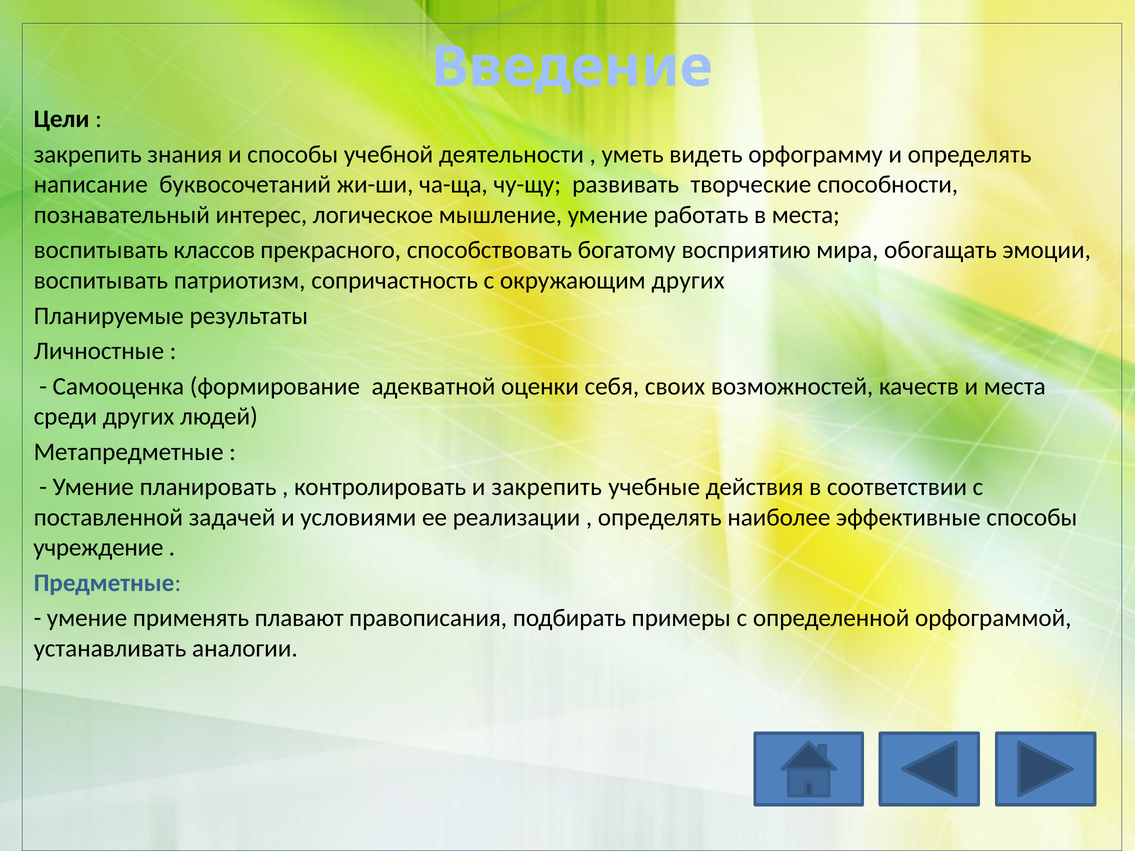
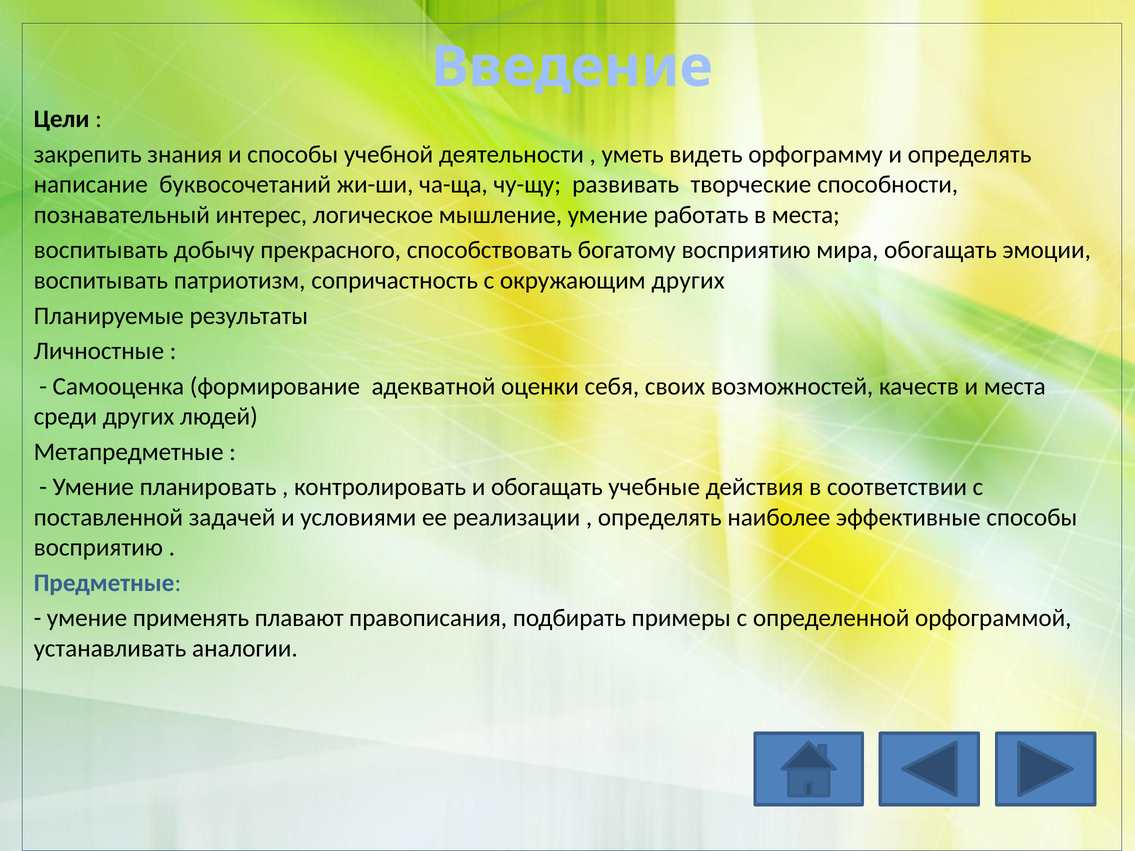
классов: классов -> добычу (214, 250)
и закрепить: закрепить -> обогащать (547, 487)
учреждение: учреждение -> восприятию (98, 548)
